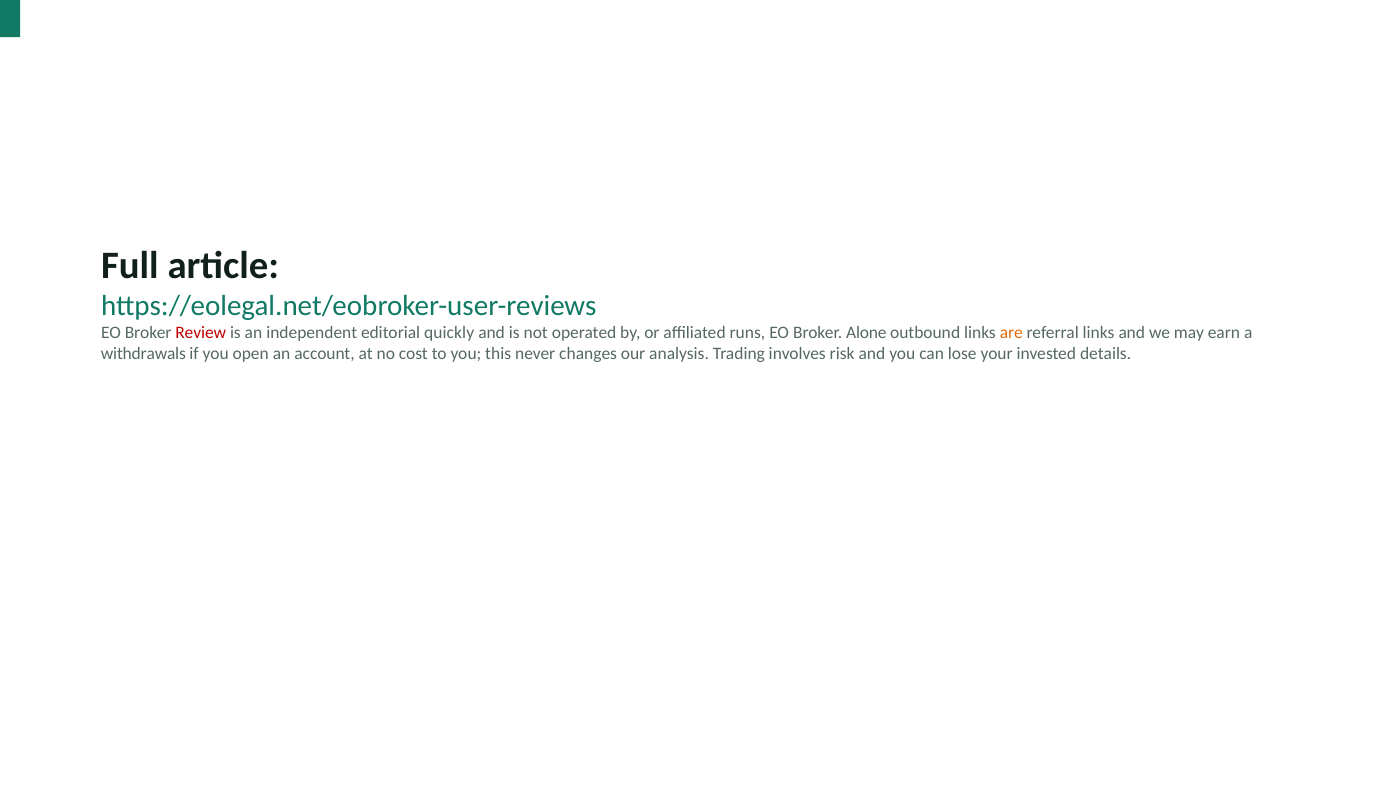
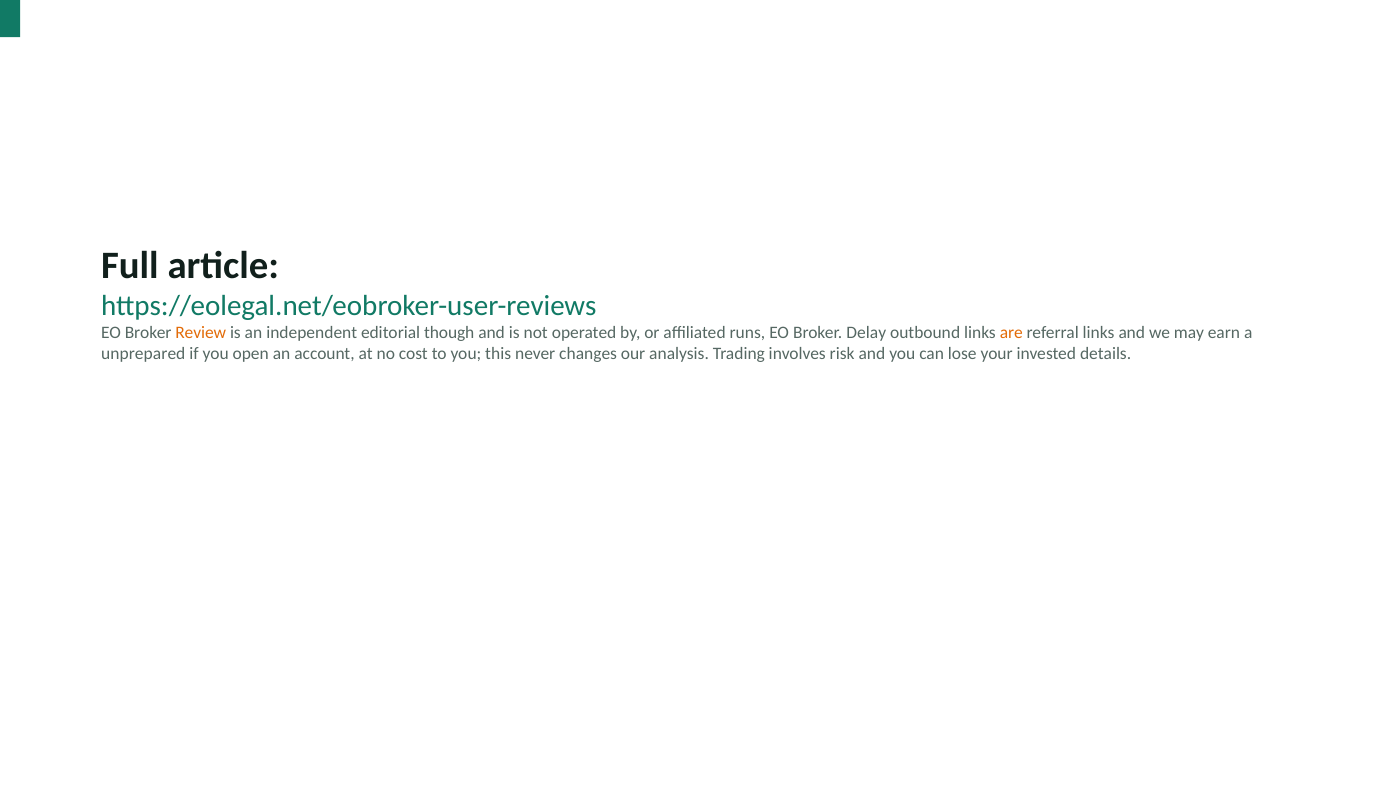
Review colour: red -> orange (201, 332)
quickly: quickly -> though (449, 332)
Alone: Alone -> Delay (866, 332)
withdrawals: withdrawals -> unprepared (143, 353)
